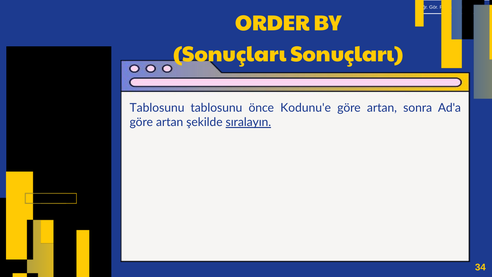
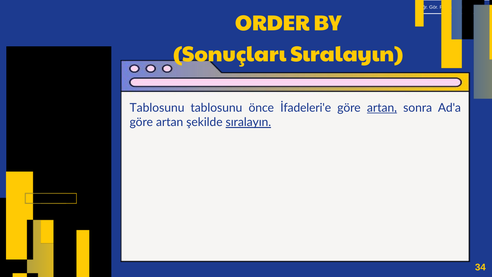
Sonuçları Sonuçları: Sonuçları -> Sıralayın (347, 54)
Kodunu'e: Kodunu'e -> İfadeleri'e (306, 108)
artan underline: none -> present (382, 108)
